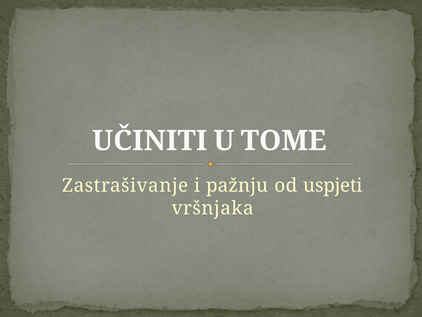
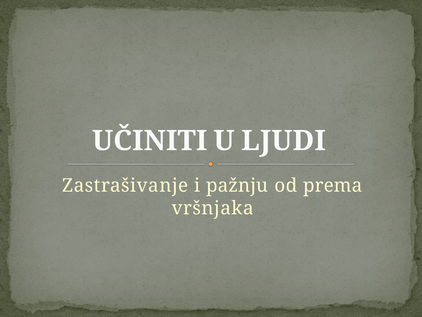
TOME: TOME -> LJUDI (284, 141)
uspjeti: uspjeti -> prema (333, 185)
